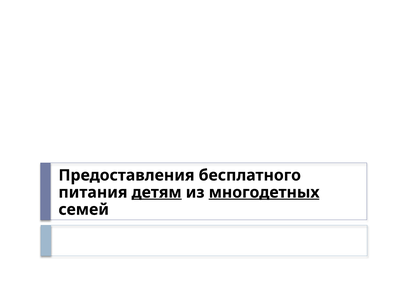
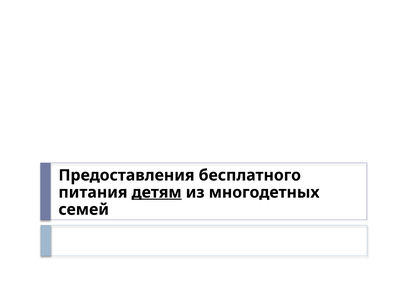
многодетных underline: present -> none (264, 192)
